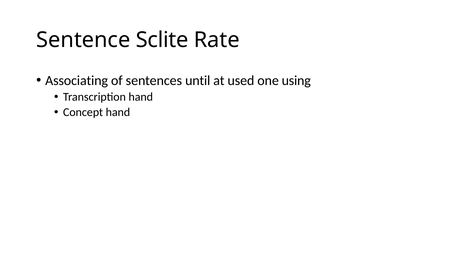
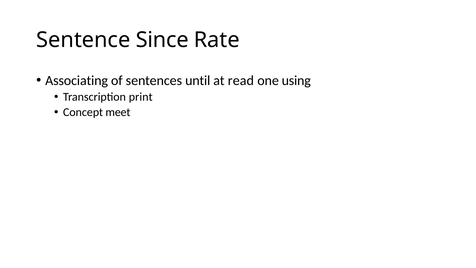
Sclite: Sclite -> Since (162, 40)
used: used -> read (241, 80)
Transcription hand: hand -> print (141, 97)
Concept hand: hand -> meet (118, 112)
